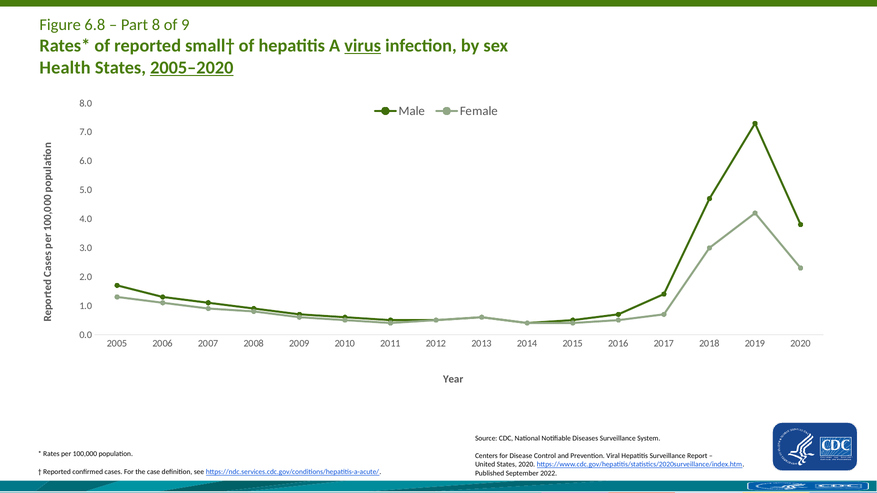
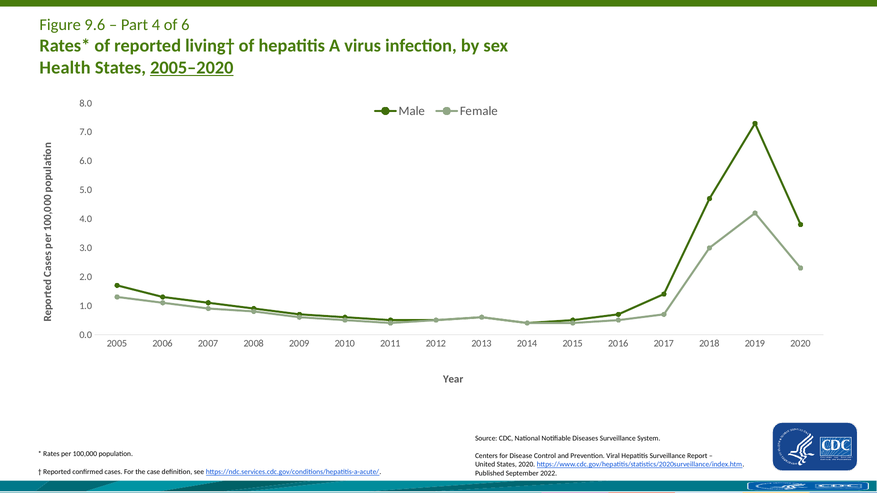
6.8: 6.8 -> 9.6 (95, 25)
8: 8 -> 4 (156, 25)
9: 9 -> 6 (185, 25)
small†: small† -> living† (210, 46)
virus underline: present -> none (363, 46)
